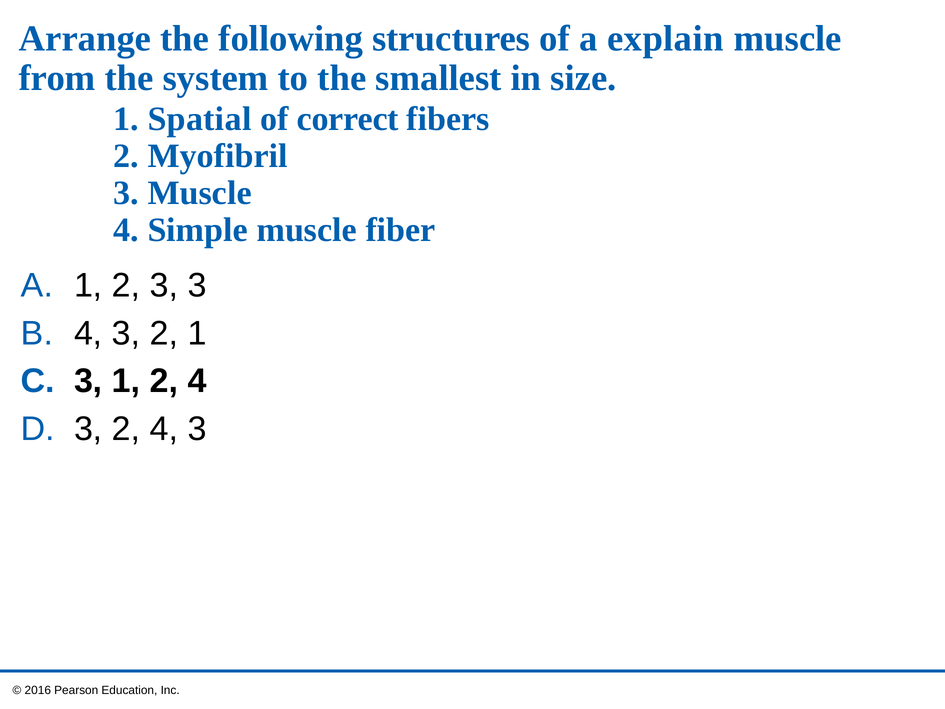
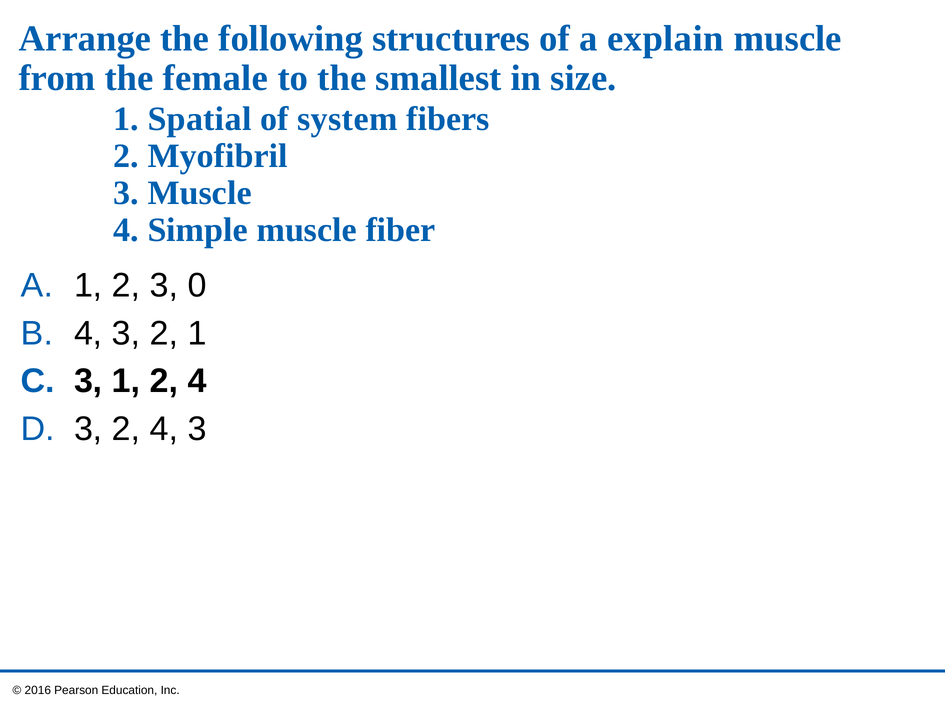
system: system -> female (215, 78)
correct: correct -> system (347, 119)
3 3: 3 -> 0 (197, 286)
